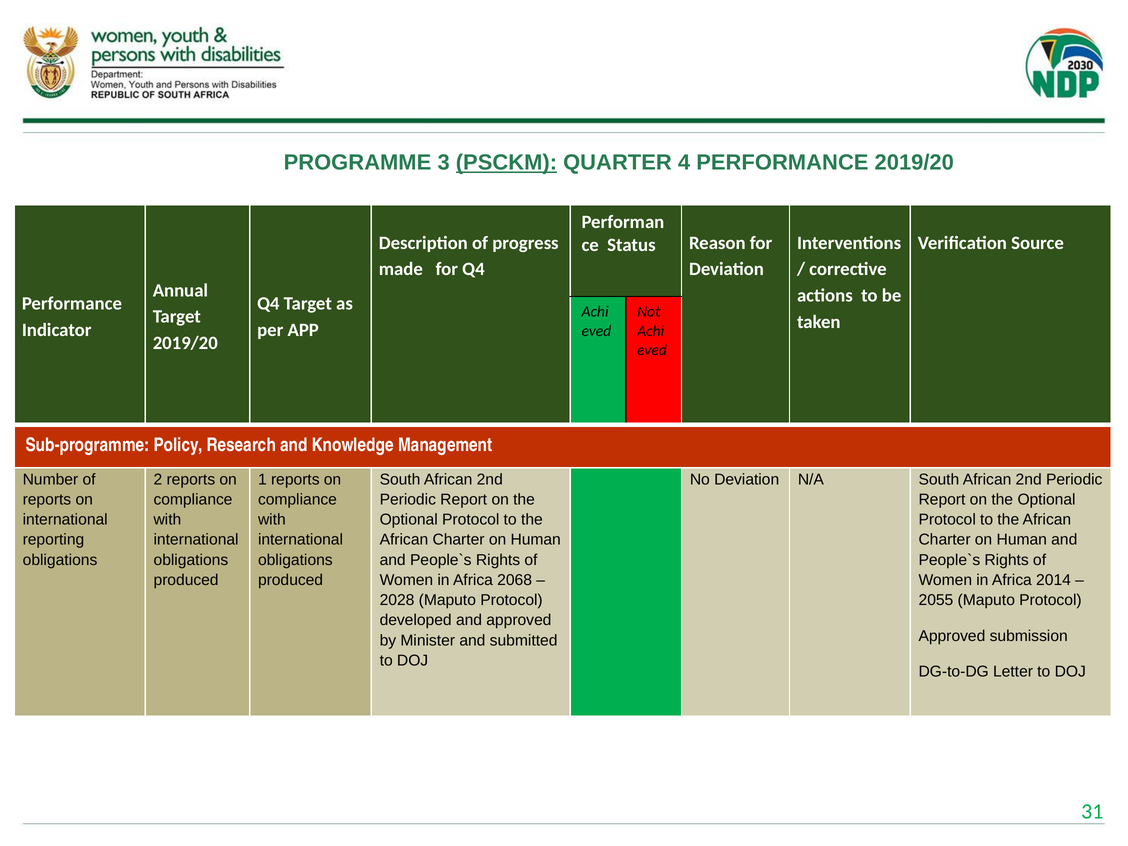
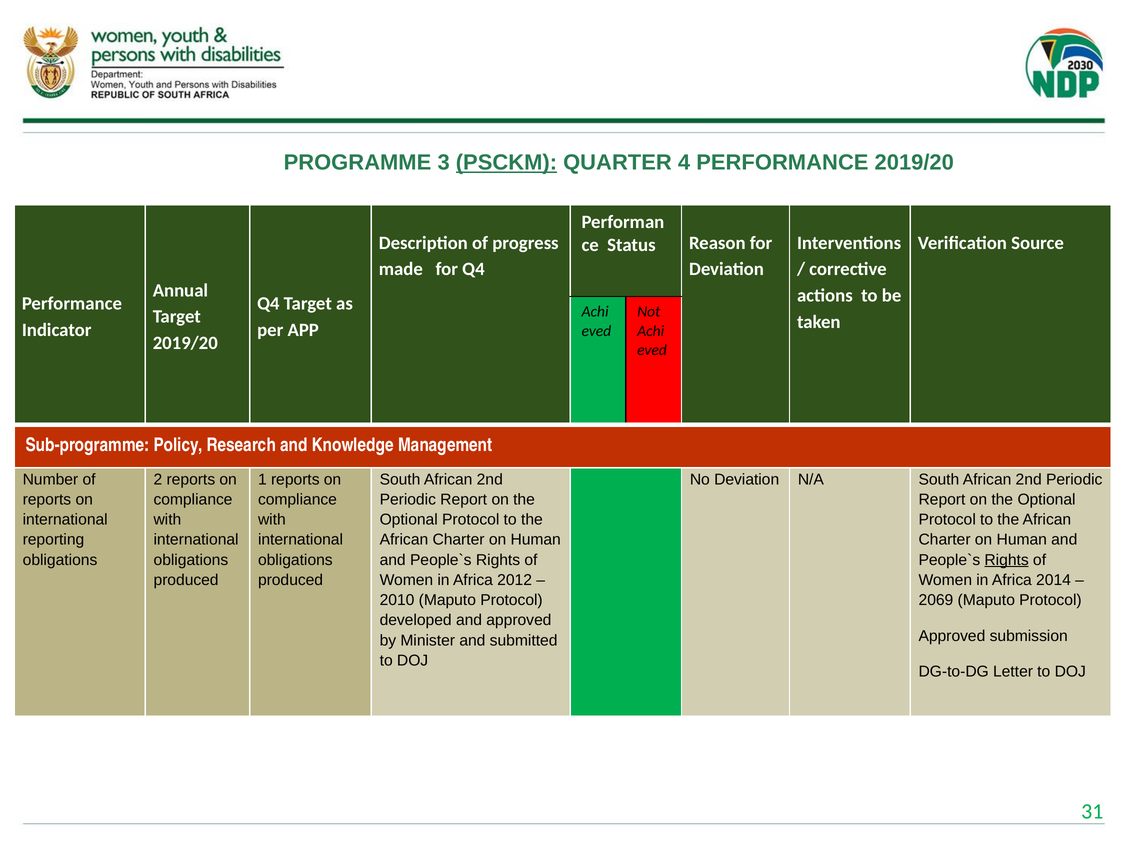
Rights underline: none -> present (1007, 560)
2068: 2068 -> 2012 (515, 580)
2028: 2028 -> 2010 (397, 600)
2055: 2055 -> 2069 (936, 600)
